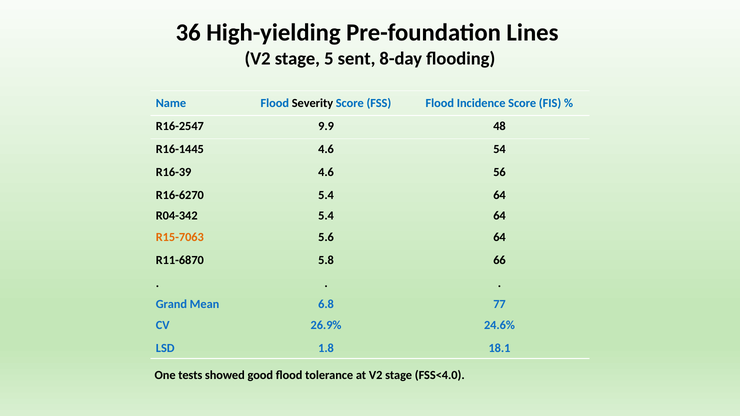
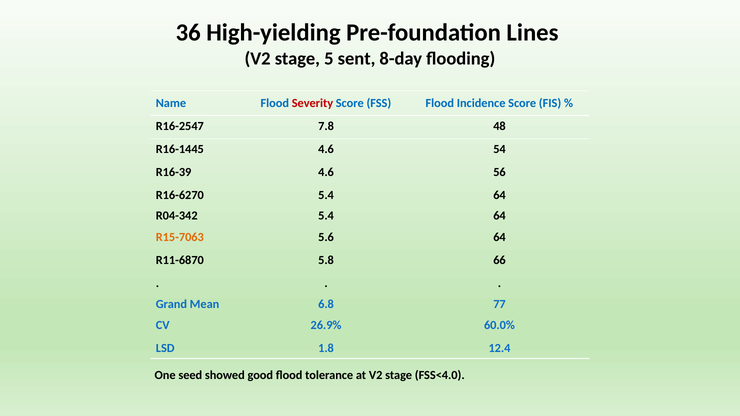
Severity colour: black -> red (312, 103)
9.9: 9.9 -> 7.8 (326, 126)
24.6%: 24.6% -> 60.0% (499, 325)
18.1: 18.1 -> 12.4 (499, 349)
tests: tests -> seed (190, 375)
